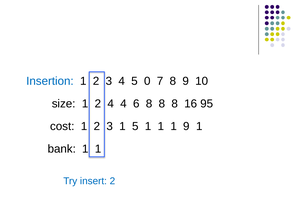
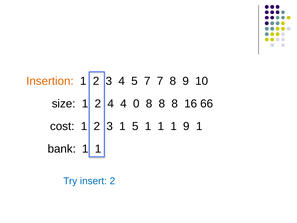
Insertion colour: blue -> orange (50, 81)
5 0: 0 -> 7 (147, 81)
6: 6 -> 0 (136, 104)
95: 95 -> 66 (207, 104)
